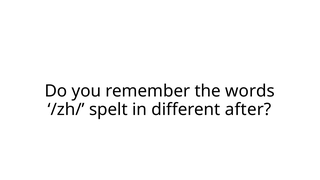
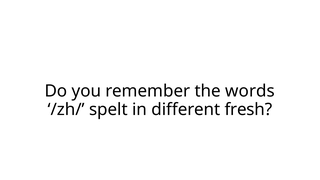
after: after -> fresh (248, 109)
